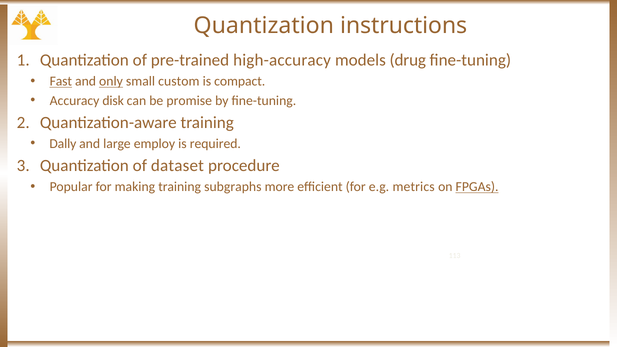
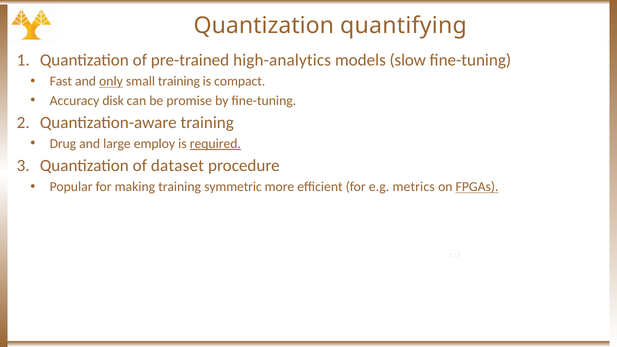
instructions: instructions -> quantifying (403, 26)
high-accuracy: high-accuracy -> high-analytics (282, 60)
drug: drug -> slow (408, 60)
Fast underline: present -> none (61, 81)
small custom: custom -> training (179, 81)
Dally: Dally -> Drug (63, 144)
required underline: none -> present (215, 144)
subgraphs: subgraphs -> symmetric (233, 187)
